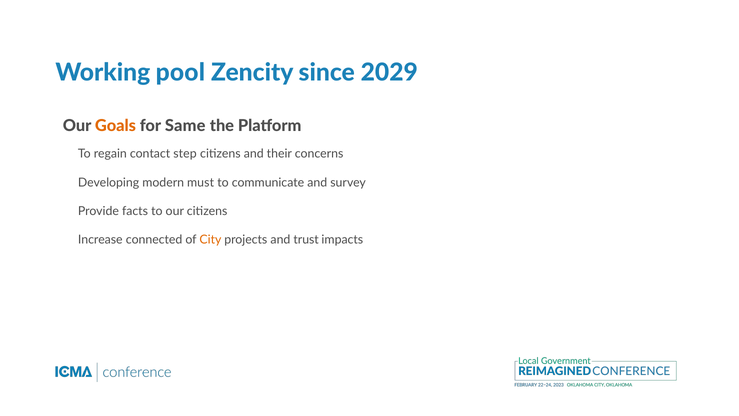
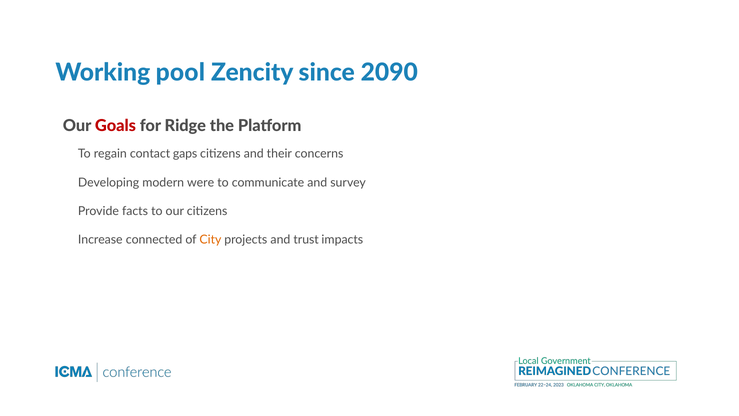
2029: 2029 -> 2090 (389, 72)
Goals colour: orange -> red (115, 126)
Same: Same -> Ridge (185, 126)
step: step -> gaps (185, 154)
must: must -> were (201, 182)
